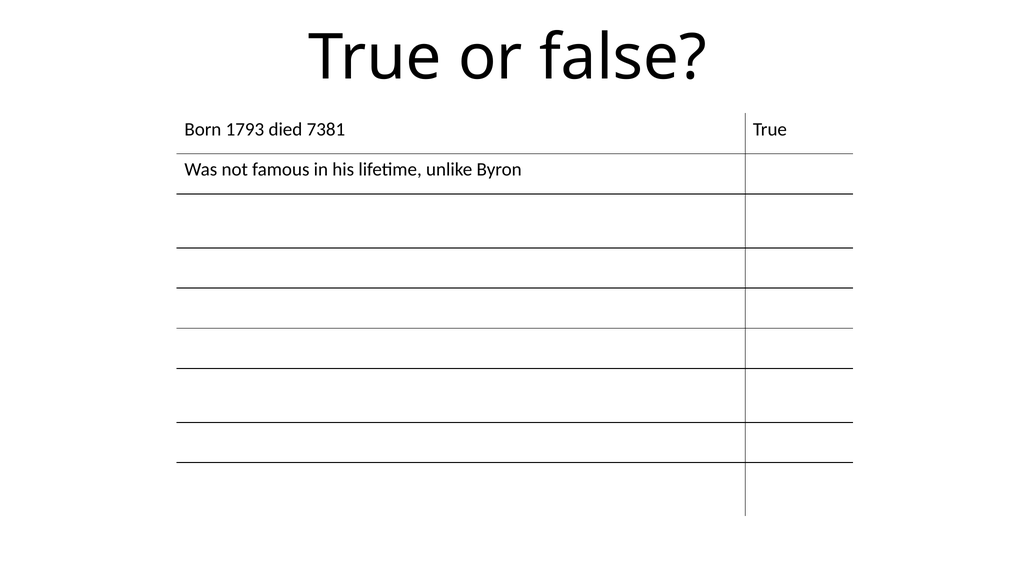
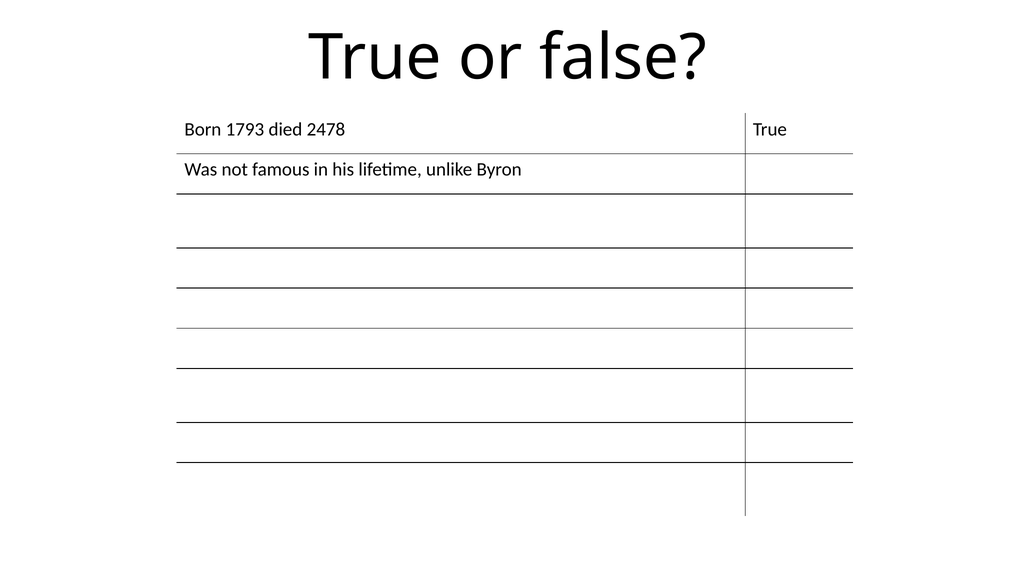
7381: 7381 -> 2478 (326, 129)
